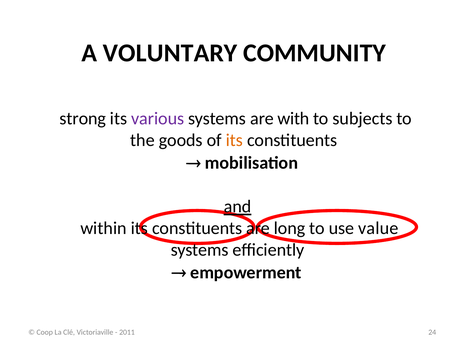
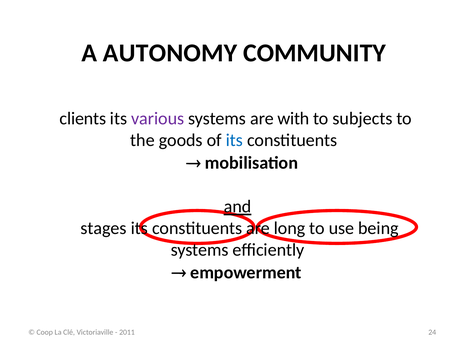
VOLUNTARY: VOLUNTARY -> AUTONOMY (170, 53)
strong: strong -> clients (83, 119)
its colour: orange -> blue (234, 140)
within: within -> stages (104, 228)
value: value -> being (378, 228)
